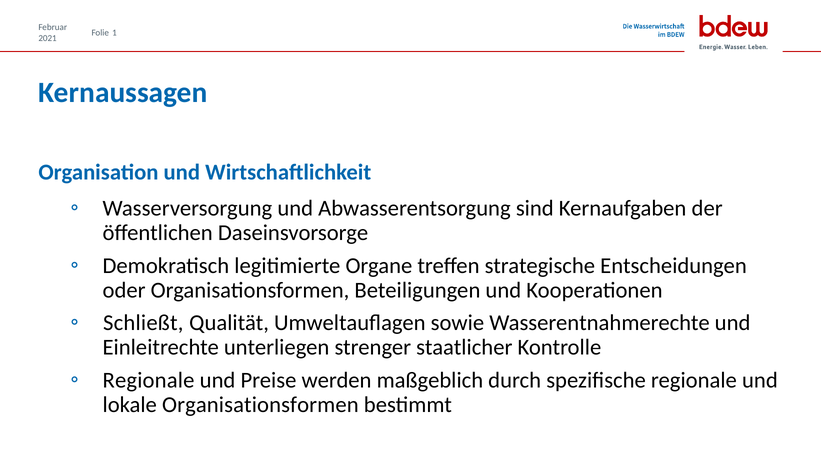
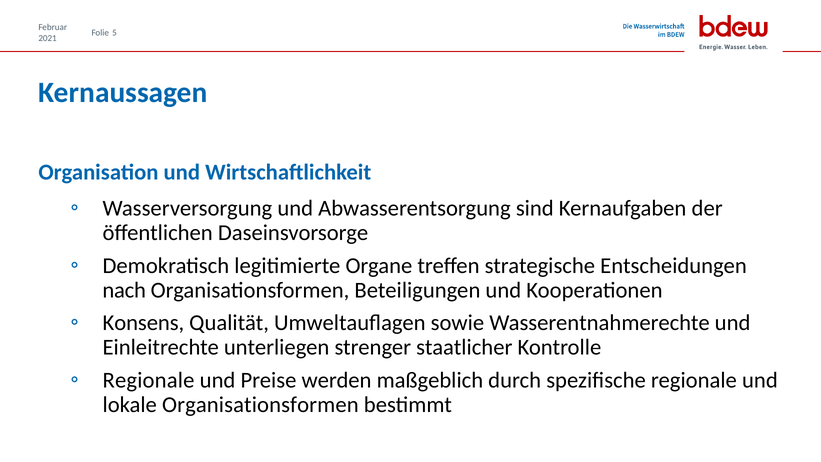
1: 1 -> 5 (114, 33)
oder: oder -> nach (124, 290)
Schließt: Schließt -> Konsens (143, 323)
